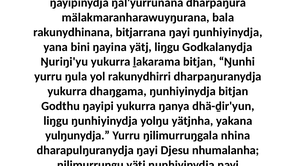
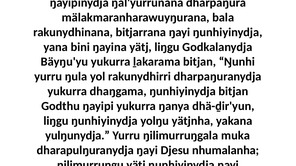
Ŋuriŋi'yu: Ŋuriŋi'yu -> Bäyŋu'yu (64, 62)
ŋilimurruŋgala nhina: nhina -> muka (236, 136)
